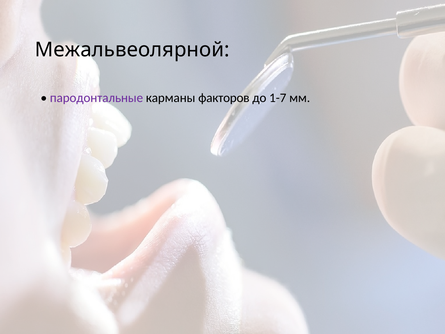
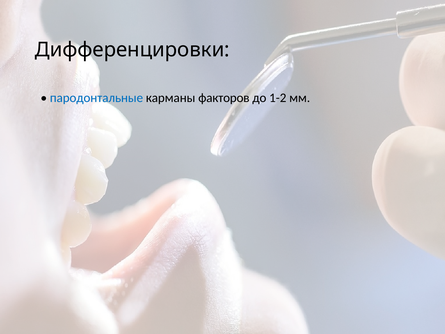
Межальвеолярной: Межальвеолярной -> Дифференцировки (132, 50)
пародонтальные colour: purple -> blue (96, 98)
1-7: 1-7 -> 1-2 (278, 98)
